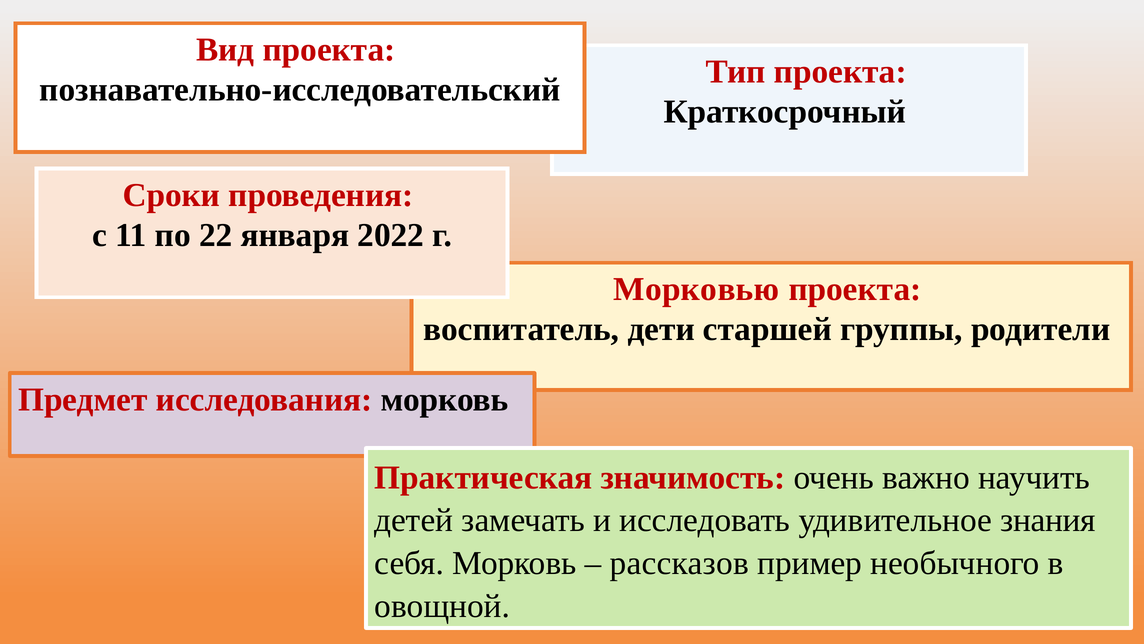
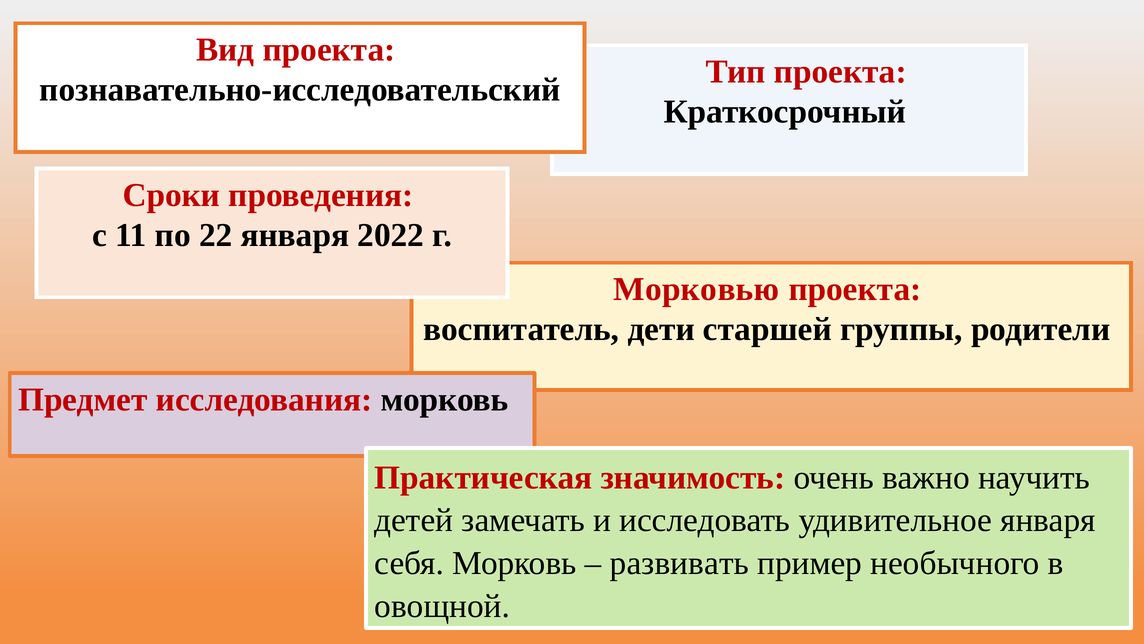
удивительное знания: знания -> января (1048, 520)
рассказов: рассказов -> развивать (679, 563)
